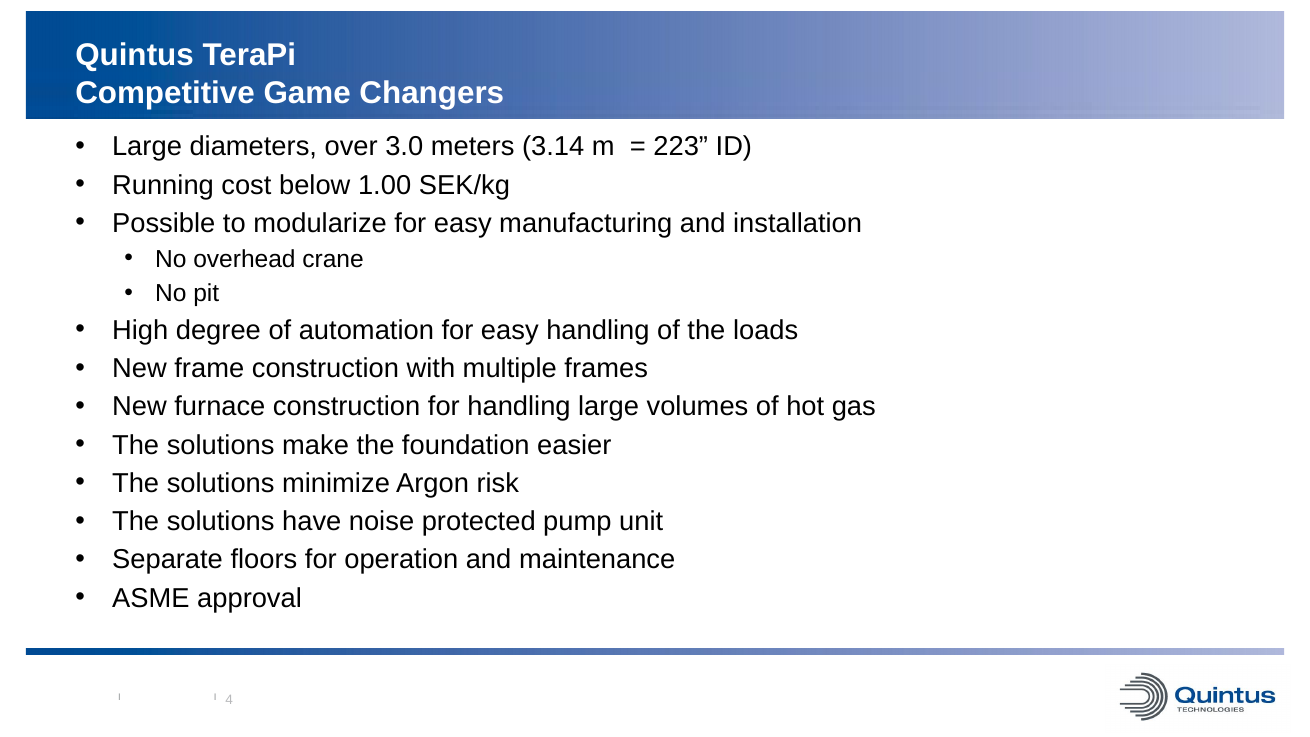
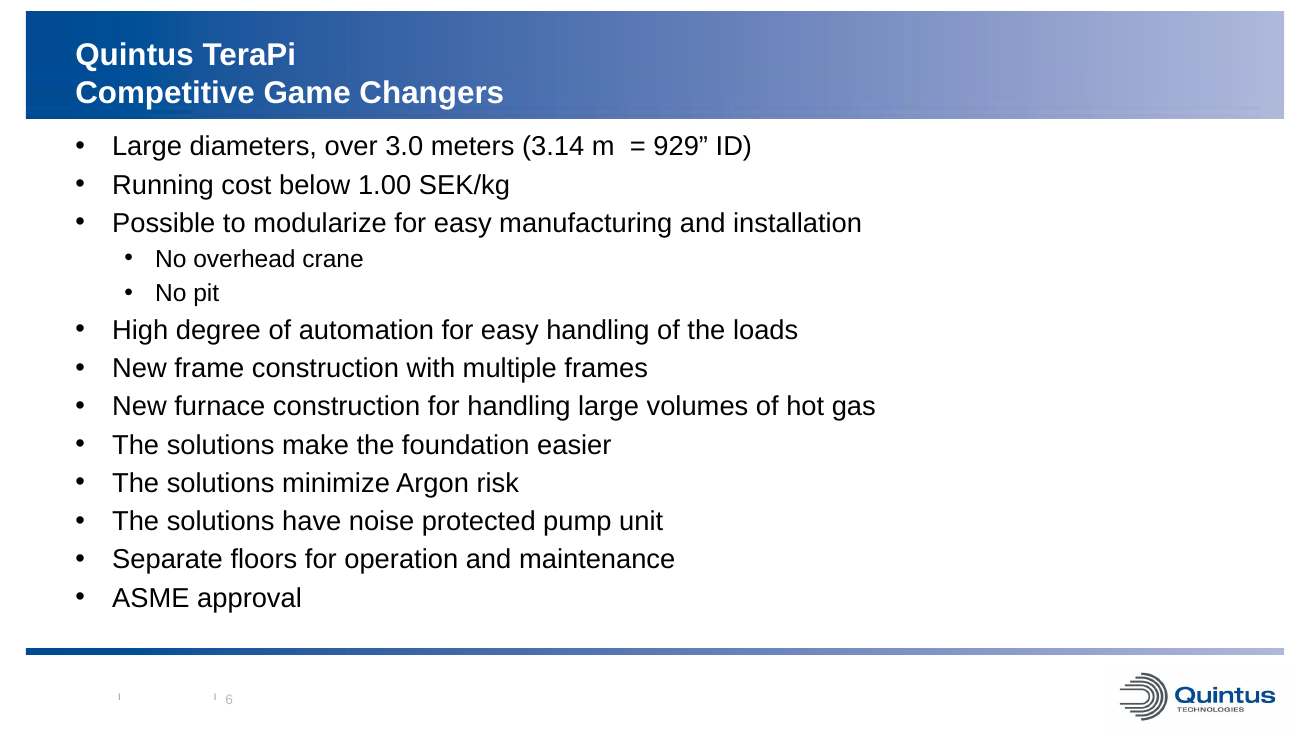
223: 223 -> 929 (681, 147)
4: 4 -> 6 (229, 700)
